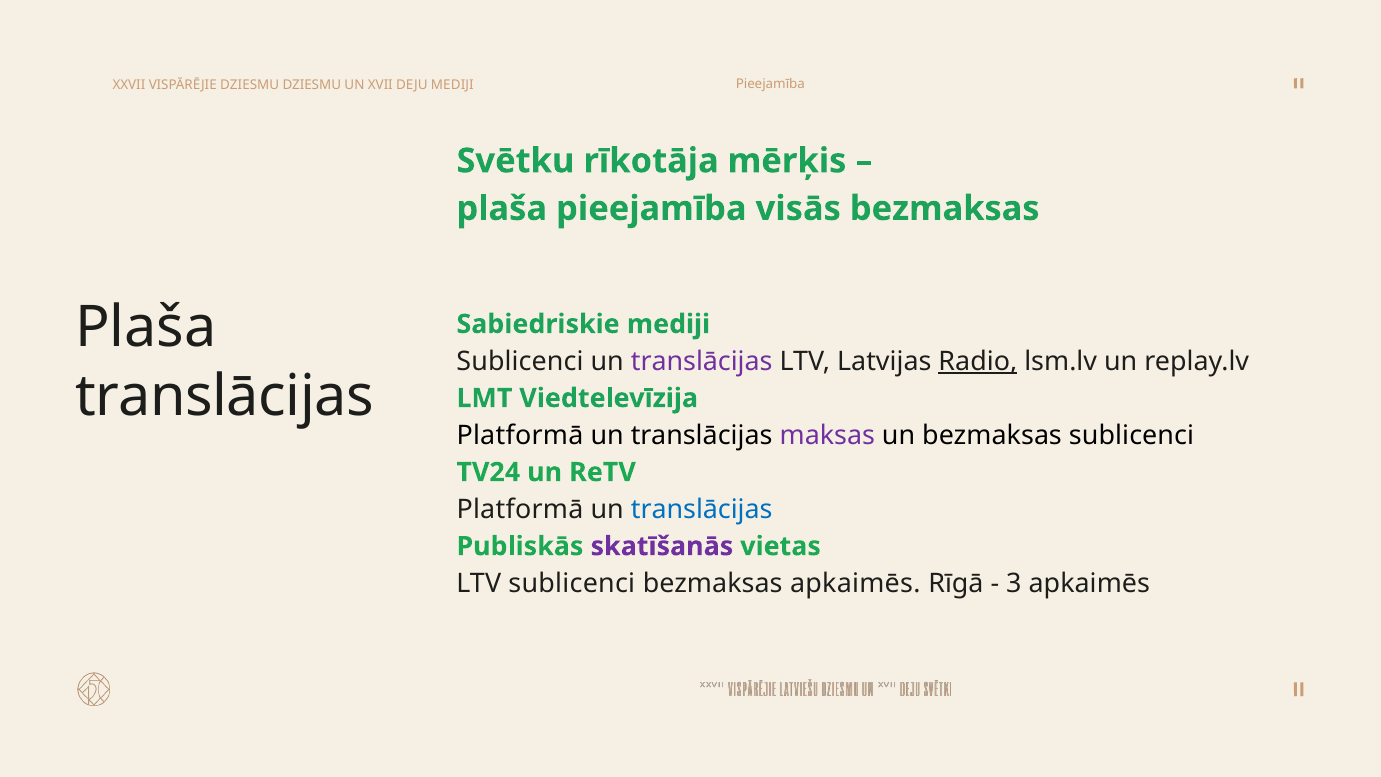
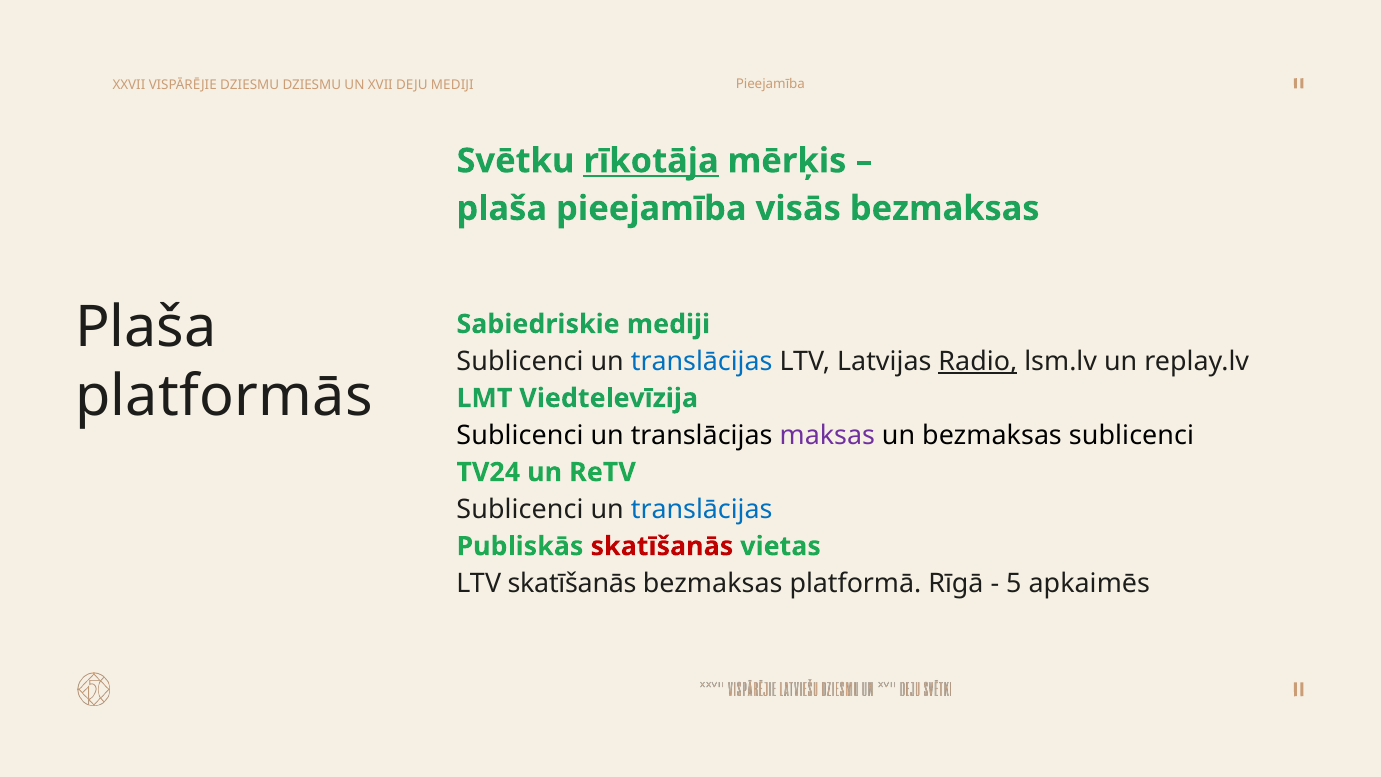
rīkotāja underline: none -> present (651, 161)
translācijas colour: purple -> blue (702, 361)
translācijas: translācijas -> platformās (224, 397)
Platformā: Platformā -> Sublicenci (520, 435)
Platformā: Platformā -> Sublicenci (520, 509)
skatīšanās colour: purple -> red (662, 546)
LTV sublicenci: sublicenci -> skatīšanās (572, 583)
bezmaksas apkaimēs: apkaimēs -> platformā (855, 583)
3: 3 -> 5 (1014, 583)
